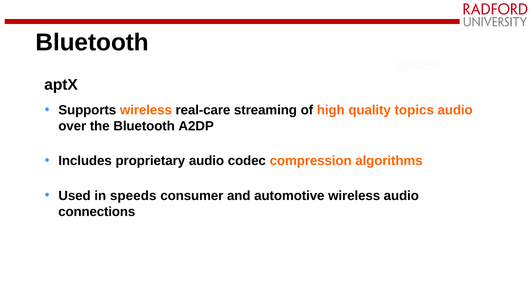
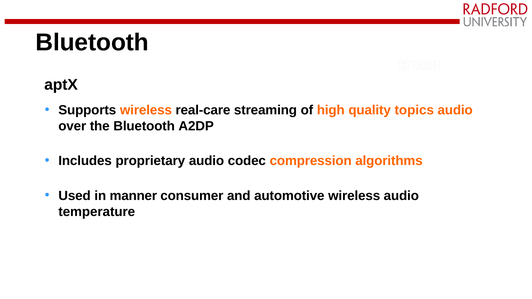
speeds: speeds -> manner (133, 196)
connections: connections -> temperature (97, 212)
